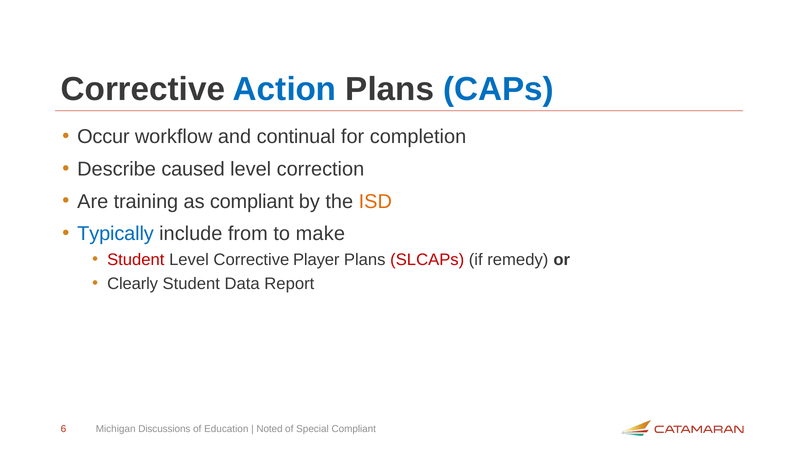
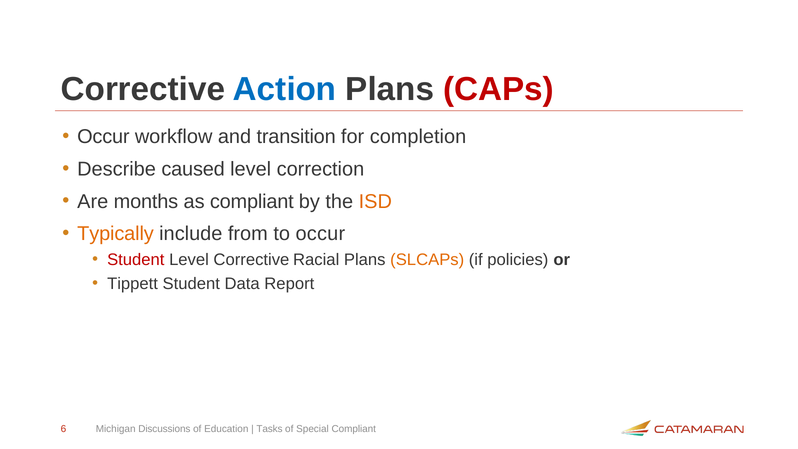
CAPs colour: blue -> red (499, 89)
continual: continual -> transition (296, 137)
training: training -> months (146, 201)
Typically colour: blue -> orange (116, 234)
to make: make -> occur (320, 234)
Player: Player -> Racial (316, 260)
SLCAPs colour: red -> orange (427, 260)
remedy: remedy -> policies (518, 260)
Clearly: Clearly -> Tippett (133, 284)
Noted: Noted -> Tasks (270, 429)
